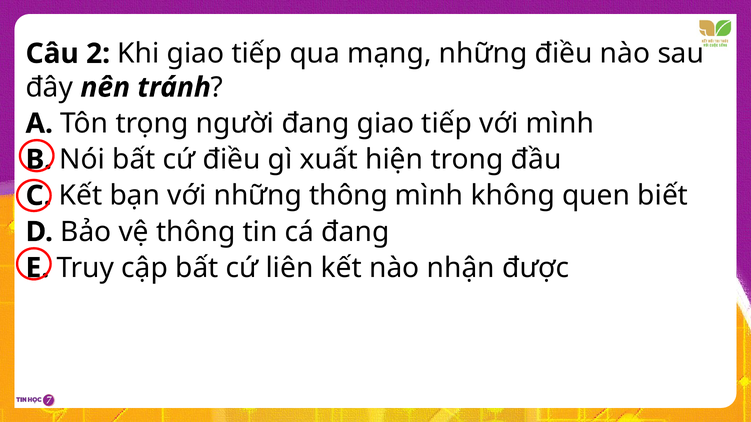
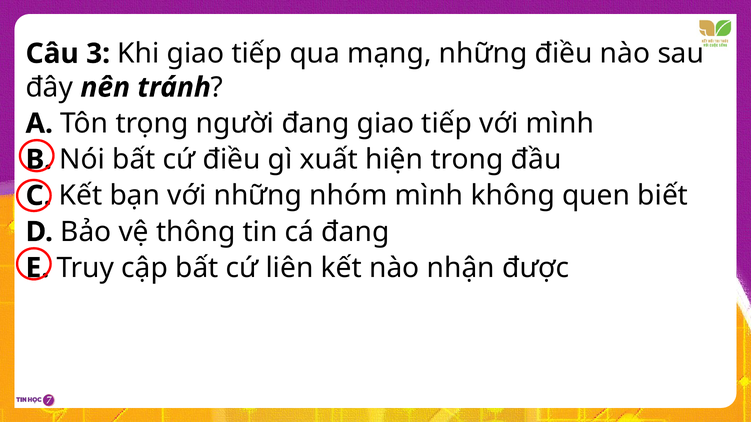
2: 2 -> 3 (98, 54)
những thông: thông -> nhóm (348, 196)
